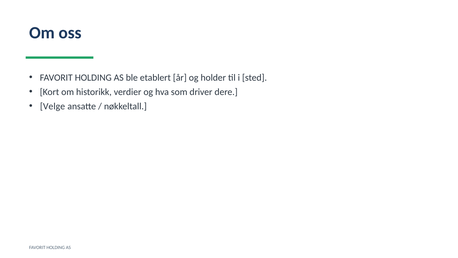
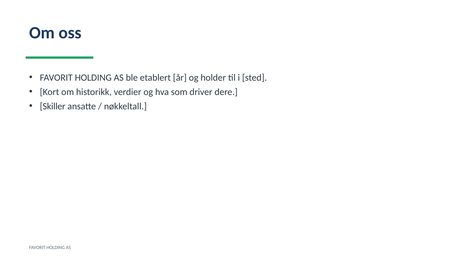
Velge: Velge -> Skiller (53, 106)
